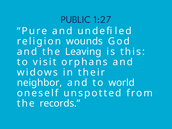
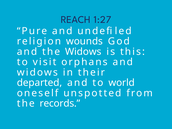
PUBLIC: PUBLIC -> REACH (76, 20)
the Leaving: Leaving -> Widows (83, 52)
neighbor: neighbor -> departed (39, 83)
